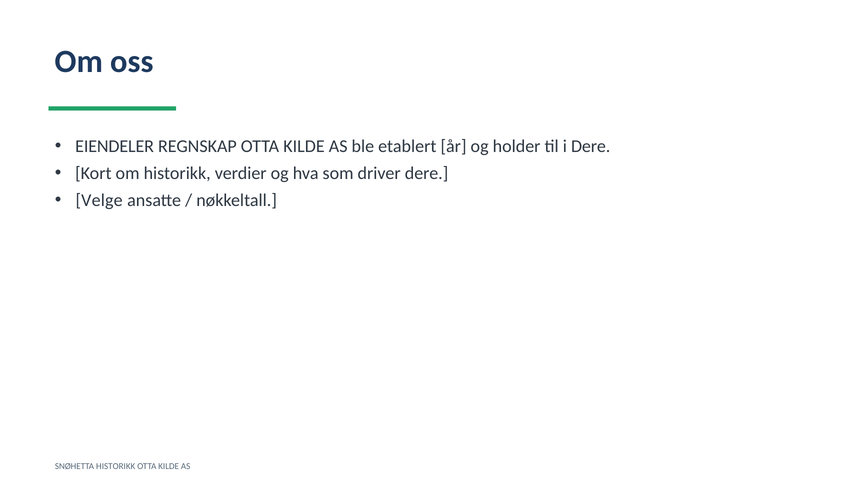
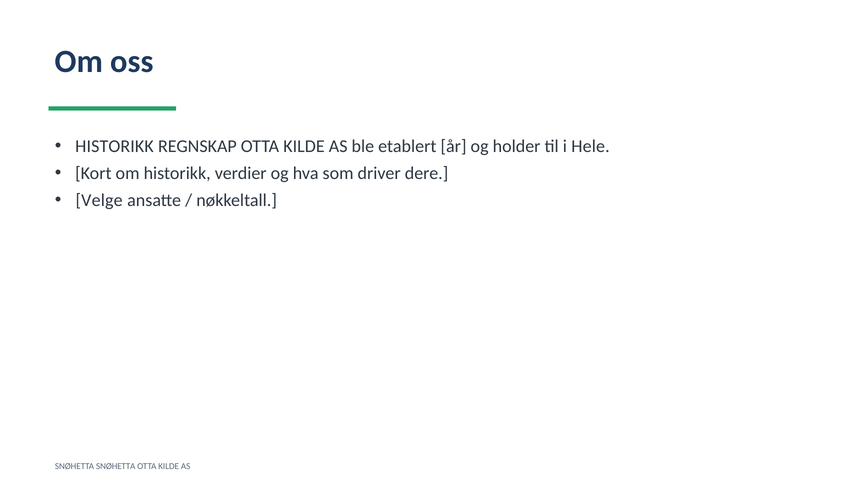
EIENDELER: EIENDELER -> HISTORIKK (114, 146)
i Dere: Dere -> Hele (591, 146)
SNØHETTA HISTORIKK: HISTORIKK -> SNØHETTA (116, 466)
